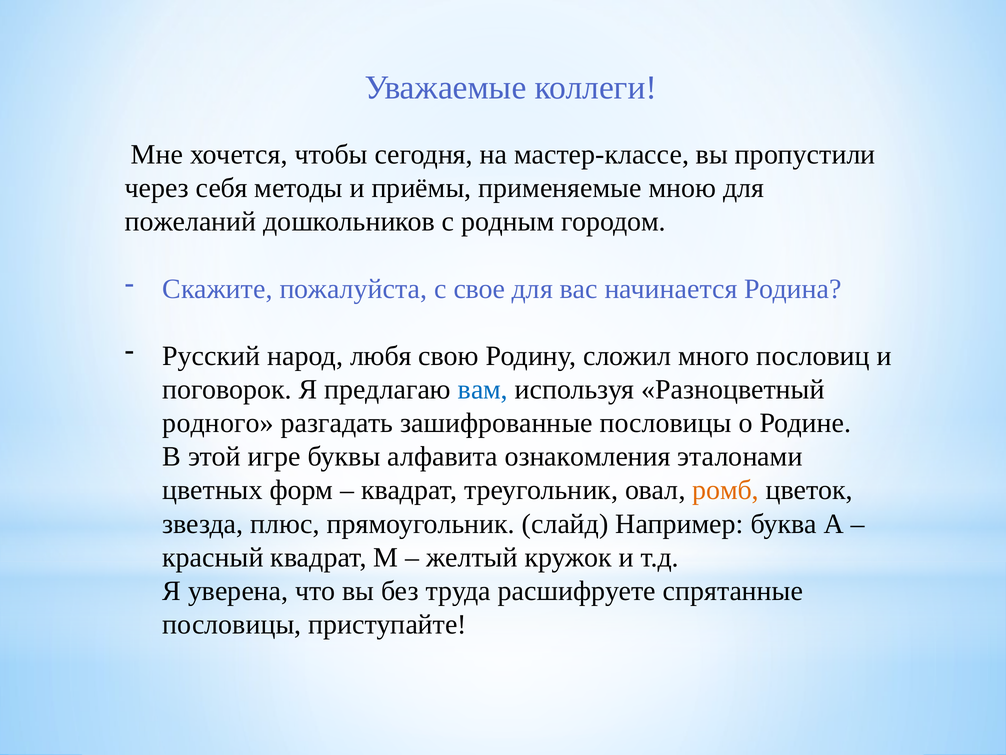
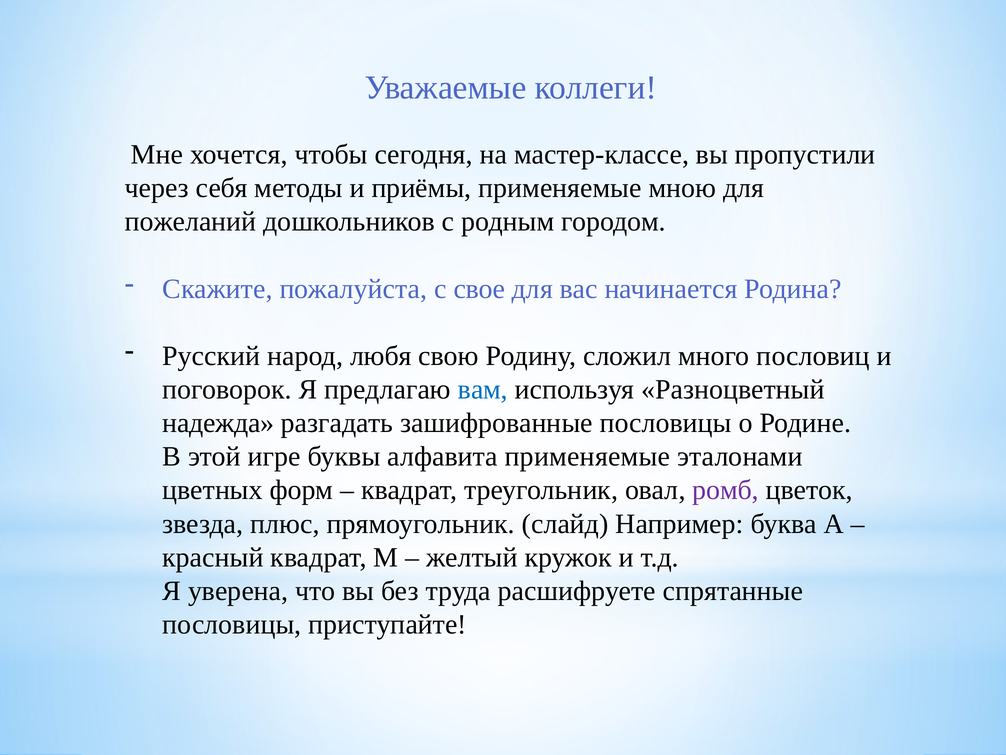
родного: родного -> надежда (218, 423)
алфавита ознакомления: ознакомления -> применяемые (587, 456)
ромб colour: orange -> purple (726, 490)
